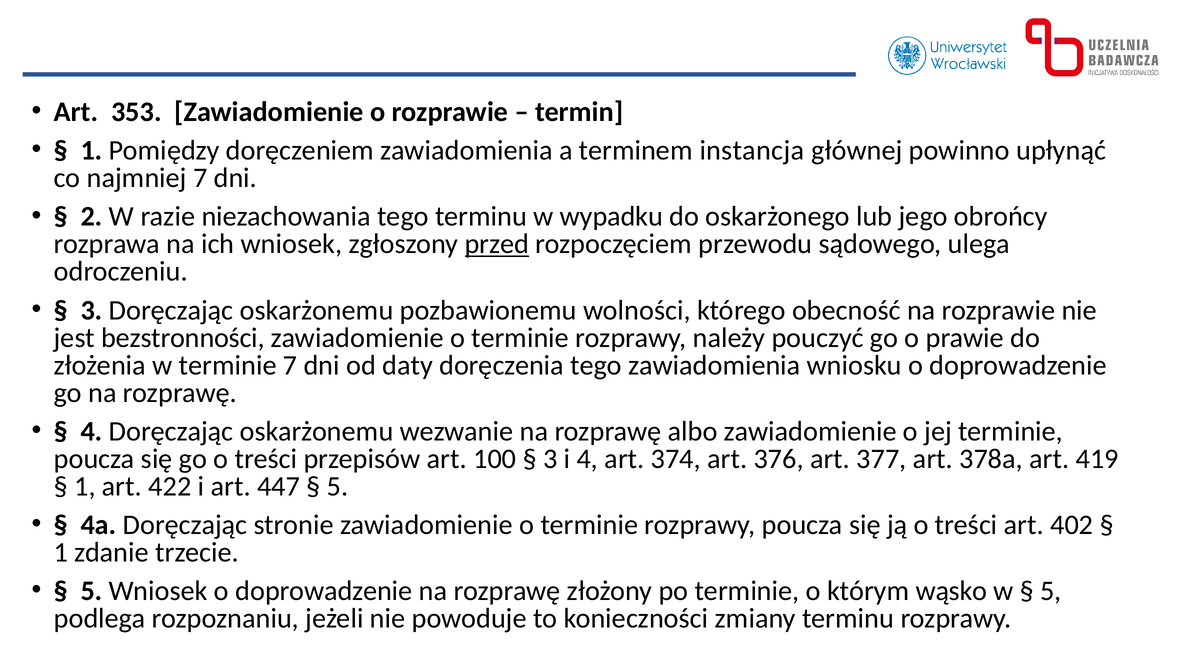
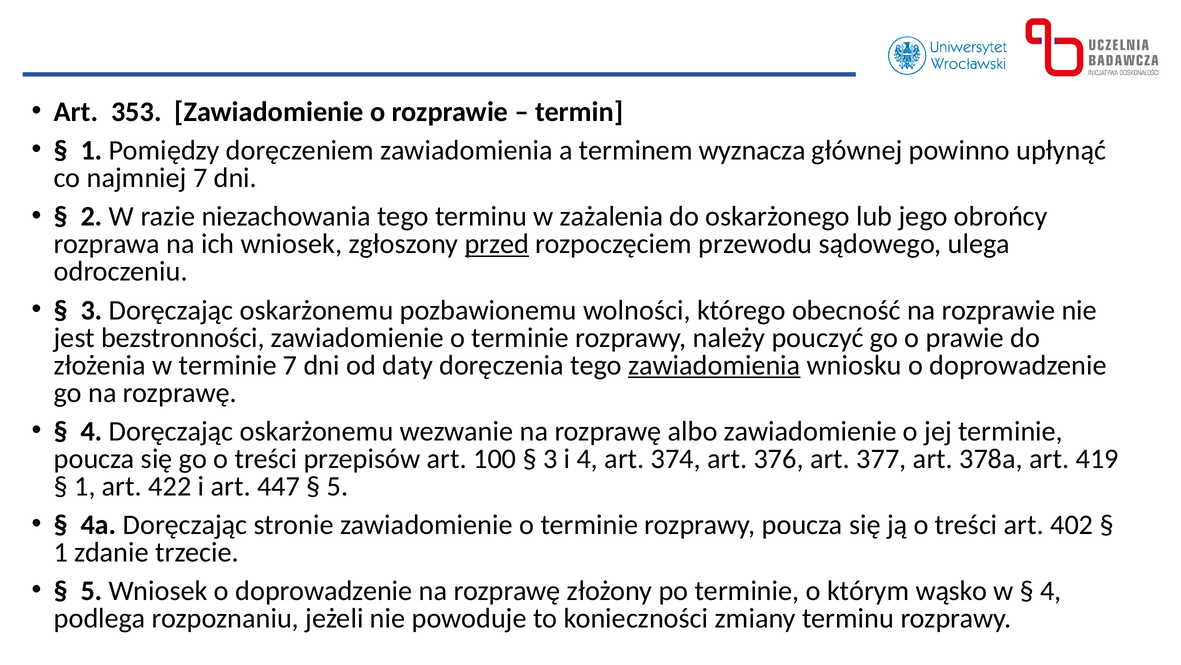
instancja: instancja -> wyznacza (752, 150)
wypadku: wypadku -> zażalenia (611, 216)
zawiadomienia underline: none -> present (714, 365)
5: 5 -> 4 (1051, 590)
